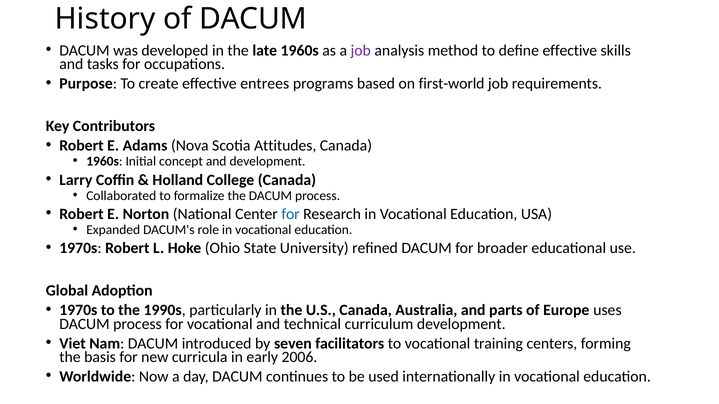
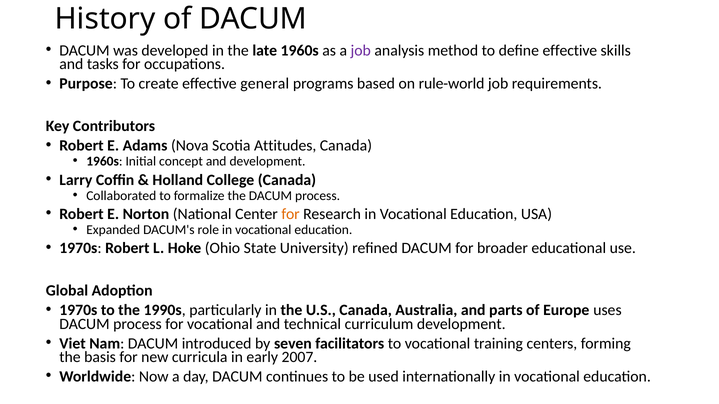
entrees: entrees -> general (265, 84)
first-world: first-world -> rule-world (452, 84)
for colour: blue -> orange (291, 214)
2006: 2006 -> 2007 (299, 357)
